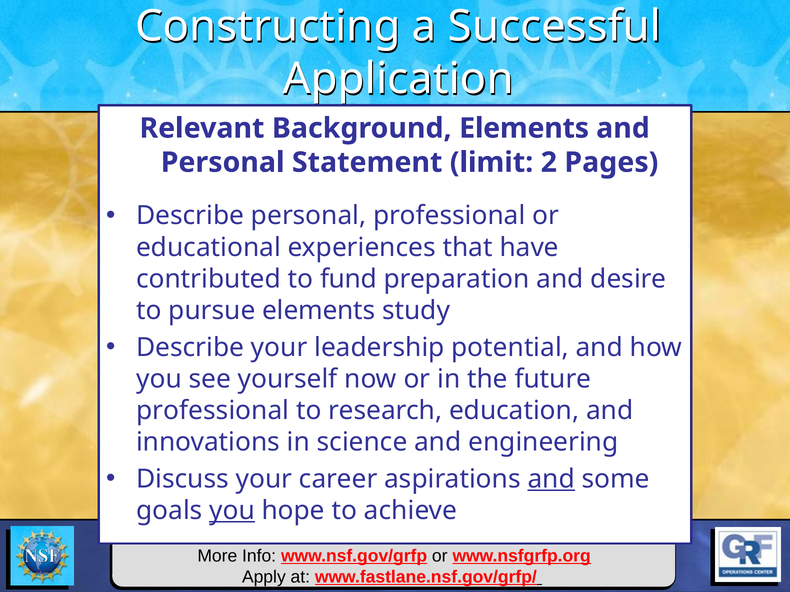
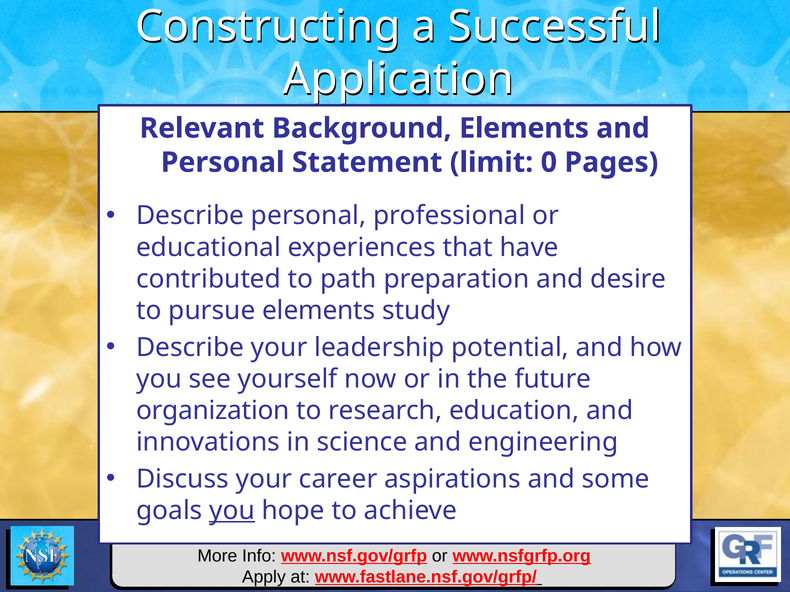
2: 2 -> 0 (549, 163)
fund: fund -> path (348, 279)
professional: professional -> organization (213, 411)
and underline: present -> none (551, 479)
